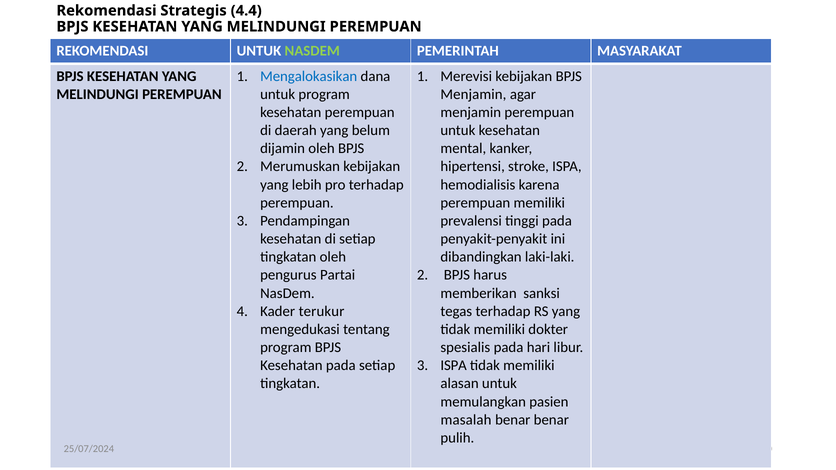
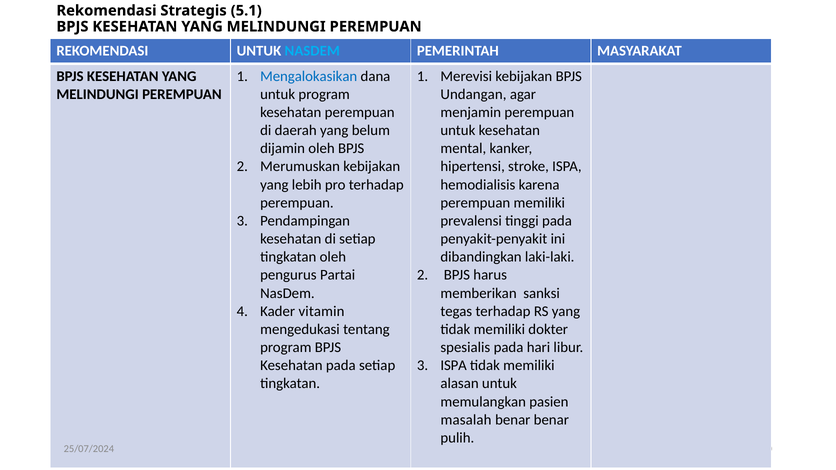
4.4: 4.4 -> 5.1 (246, 11)
NASDEM colour: light green -> light blue (312, 51)
Menjamin: Menjamin -> Undangan (473, 94)
terukur: terukur -> vitamin (322, 311)
